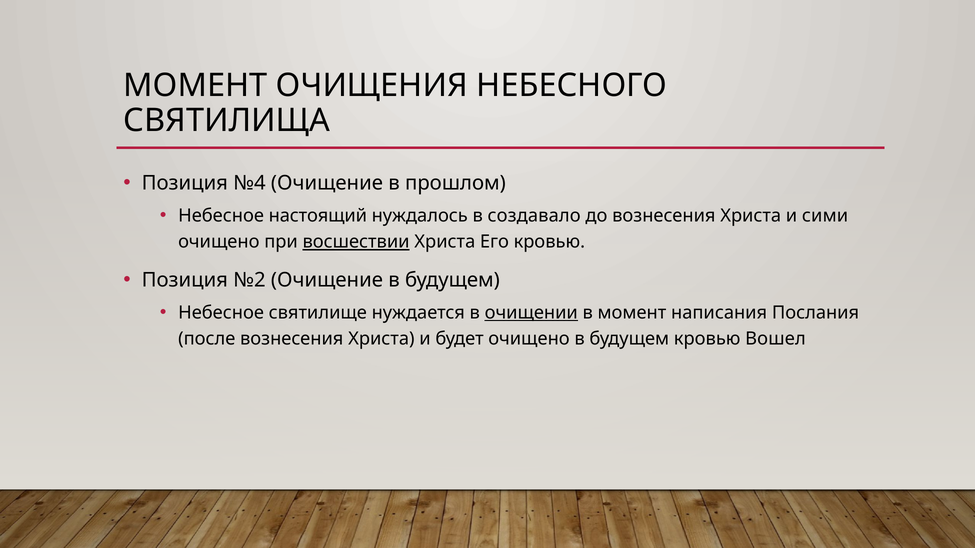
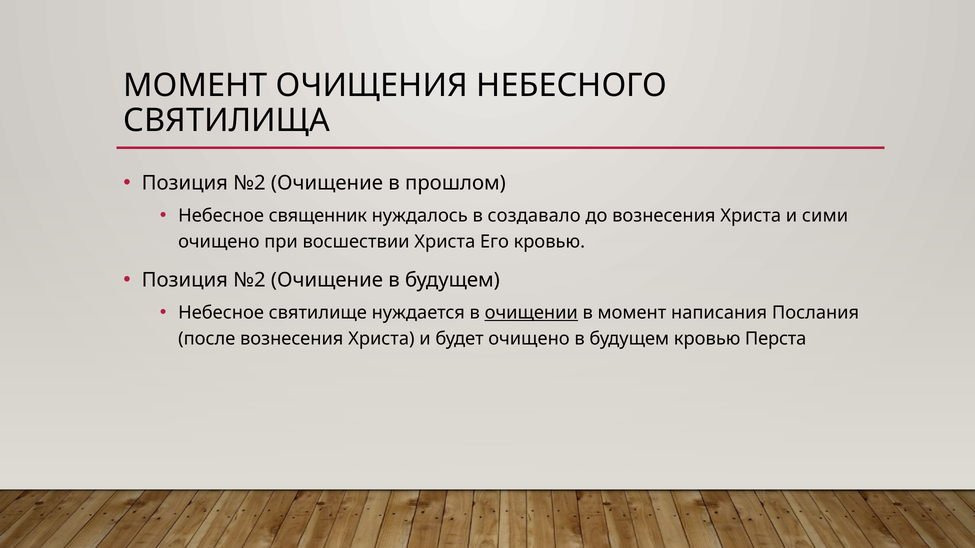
№4: №4 -> №2 (249, 183)
настоящий: настоящий -> священник (318, 216)
восшествии underline: present -> none (356, 242)
Вошел: Вошел -> Перста (776, 339)
